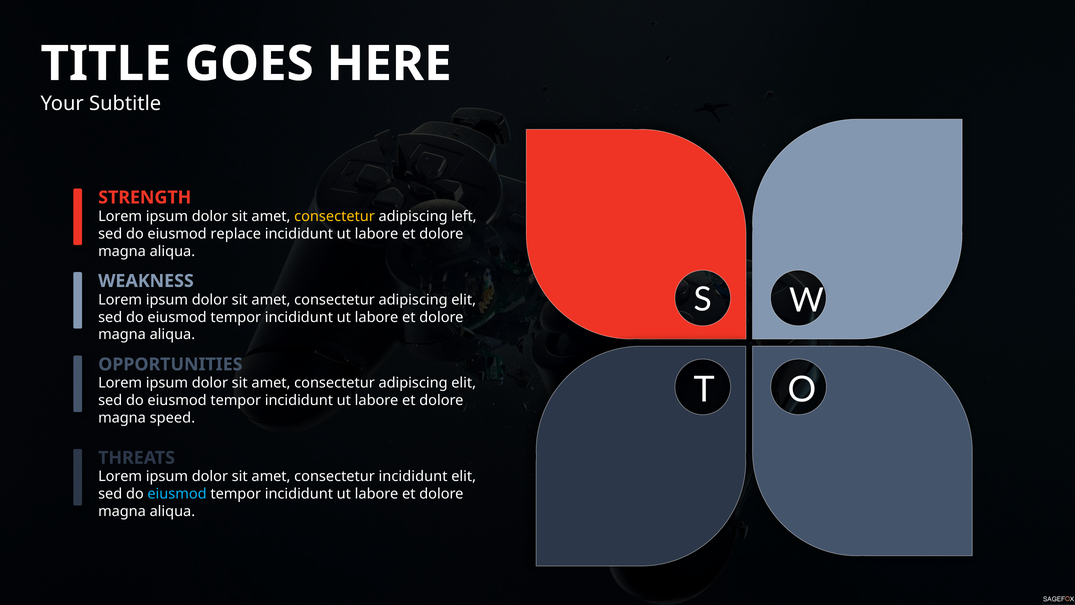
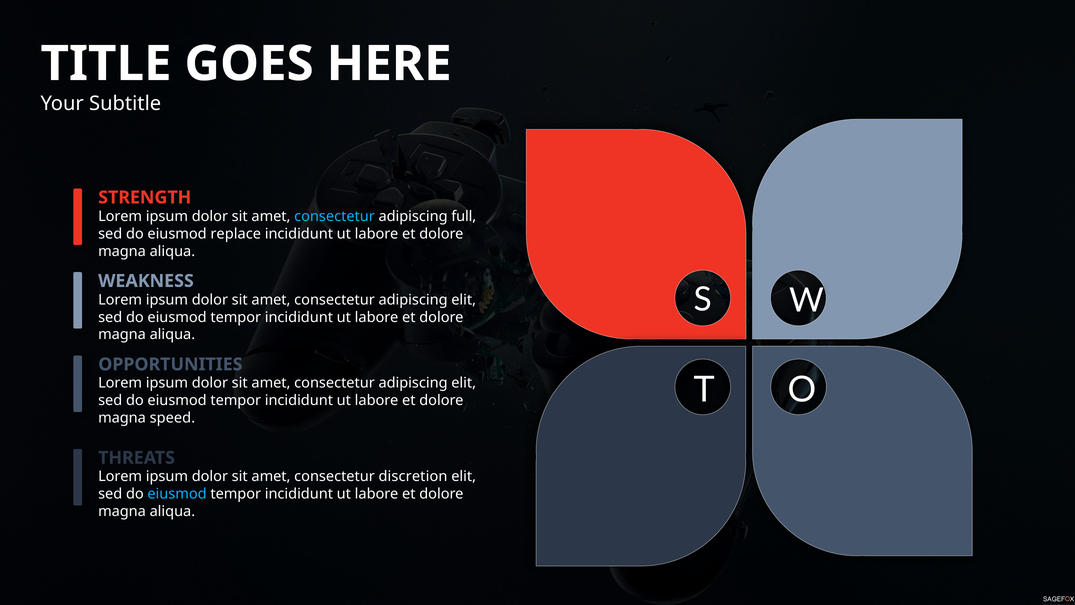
consectetur colour: yellow -> light blue (335, 216)
left: left -> full (464, 216)
consectetur incididunt: incididunt -> discretion (413, 476)
